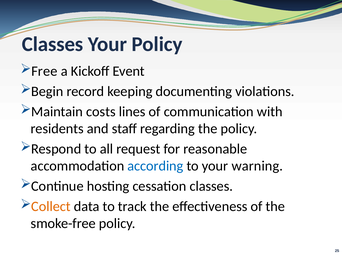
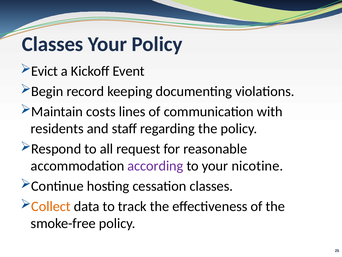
Free: Free -> Evict (44, 71)
according colour: blue -> purple (155, 166)
warning: warning -> nicotine (257, 166)
